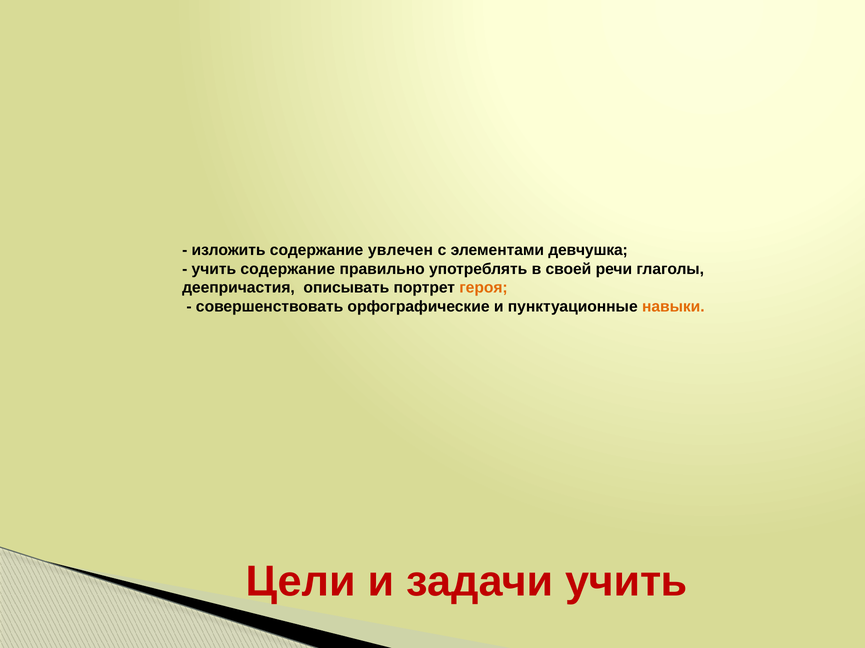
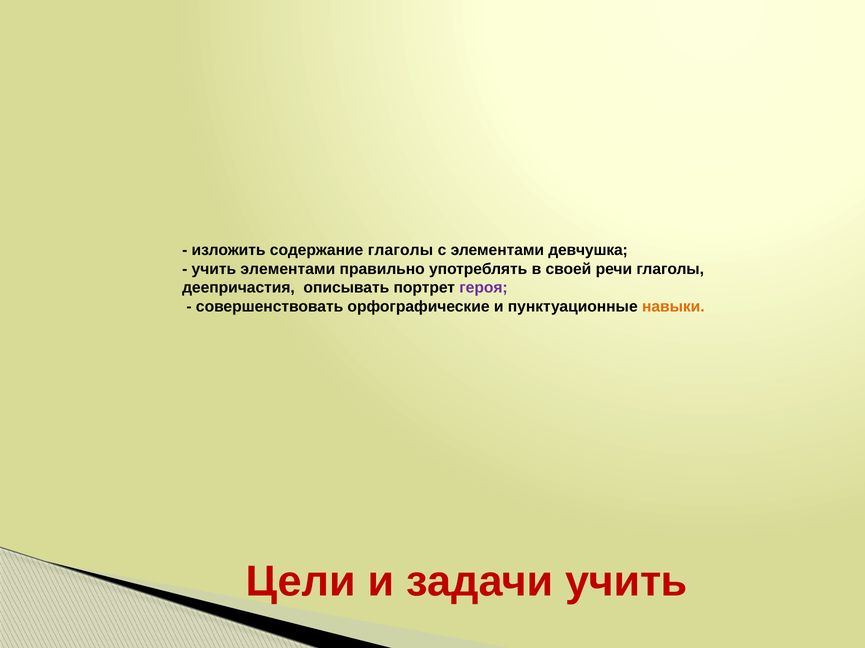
содержание увлечен: увлечен -> глаголы (400, 251)
учить содержание: содержание -> элементами (288, 269)
героя colour: orange -> purple (483, 288)
